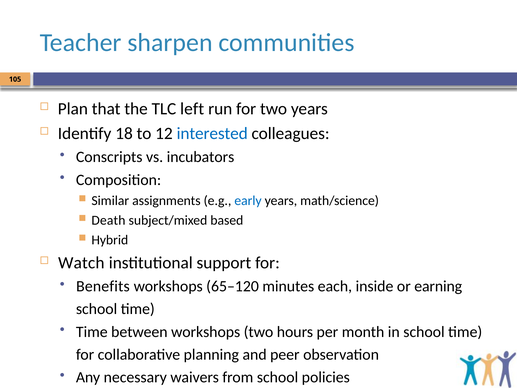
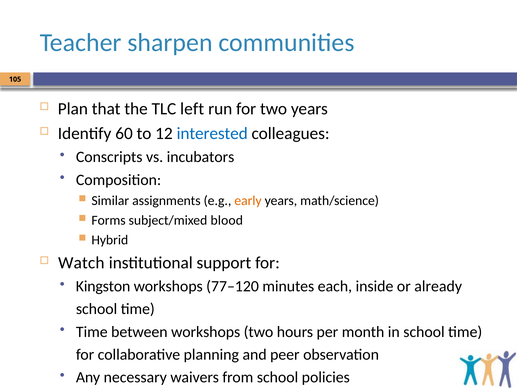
18: 18 -> 60 (124, 134)
early colour: blue -> orange (248, 201)
Death: Death -> Forms (109, 220)
based: based -> blood (227, 220)
Benefits: Benefits -> Kingston (103, 286)
65–120: 65–120 -> 77–120 (233, 286)
earning: earning -> already (438, 286)
